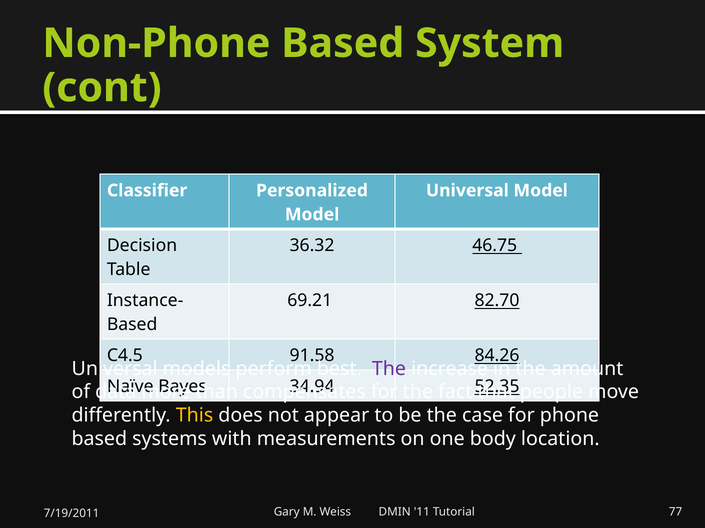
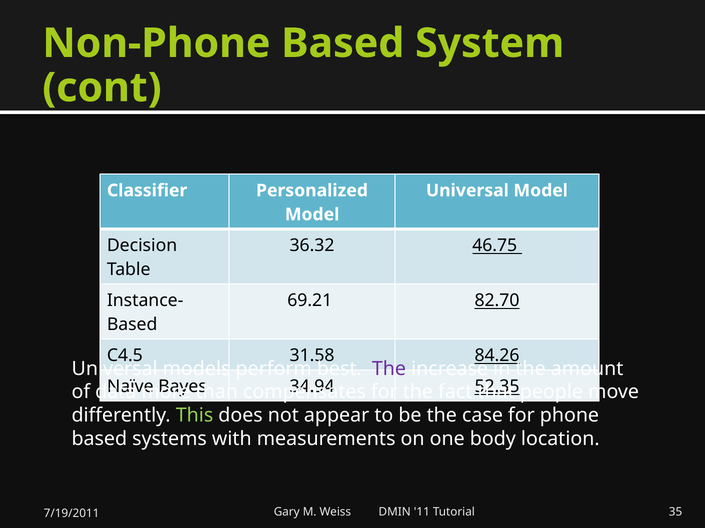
91.58: 91.58 -> 31.58 (312, 356)
This colour: yellow -> light green (195, 416)
77: 77 -> 35 (676, 512)
